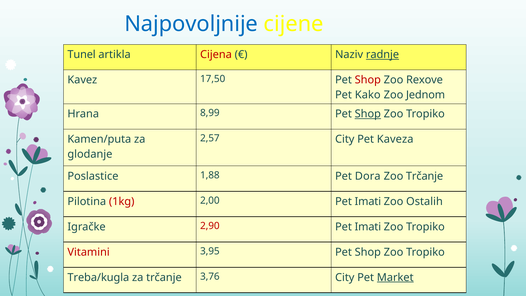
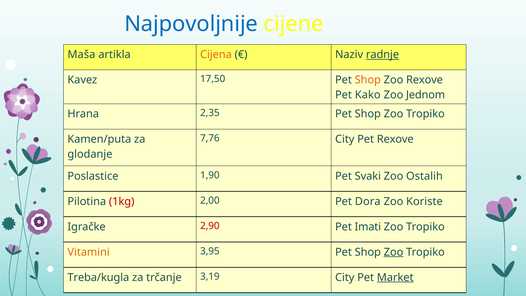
Tunel: Tunel -> Maša (81, 55)
Cijena colour: red -> orange (216, 55)
Shop colour: red -> orange (368, 80)
8,99: 8,99 -> 2,35 (210, 113)
Shop underline: present -> none (368, 114)
2,57: 2,57 -> 7,76 (210, 138)
Pet Kaveza: Kaveza -> Rexove (395, 139)
1,88: 1,88 -> 1,90 (210, 175)
Dora: Dora -> Svaki (368, 176)
Zoo Trčanje: Trčanje -> Ostalih (424, 176)
2,00 Pet Imati: Imati -> Dora (368, 201)
Ostalih: Ostalih -> Koriste (424, 201)
Vitamini colour: red -> orange (89, 252)
Zoo underline: none -> present (394, 252)
3,76: 3,76 -> 3,19 (210, 276)
